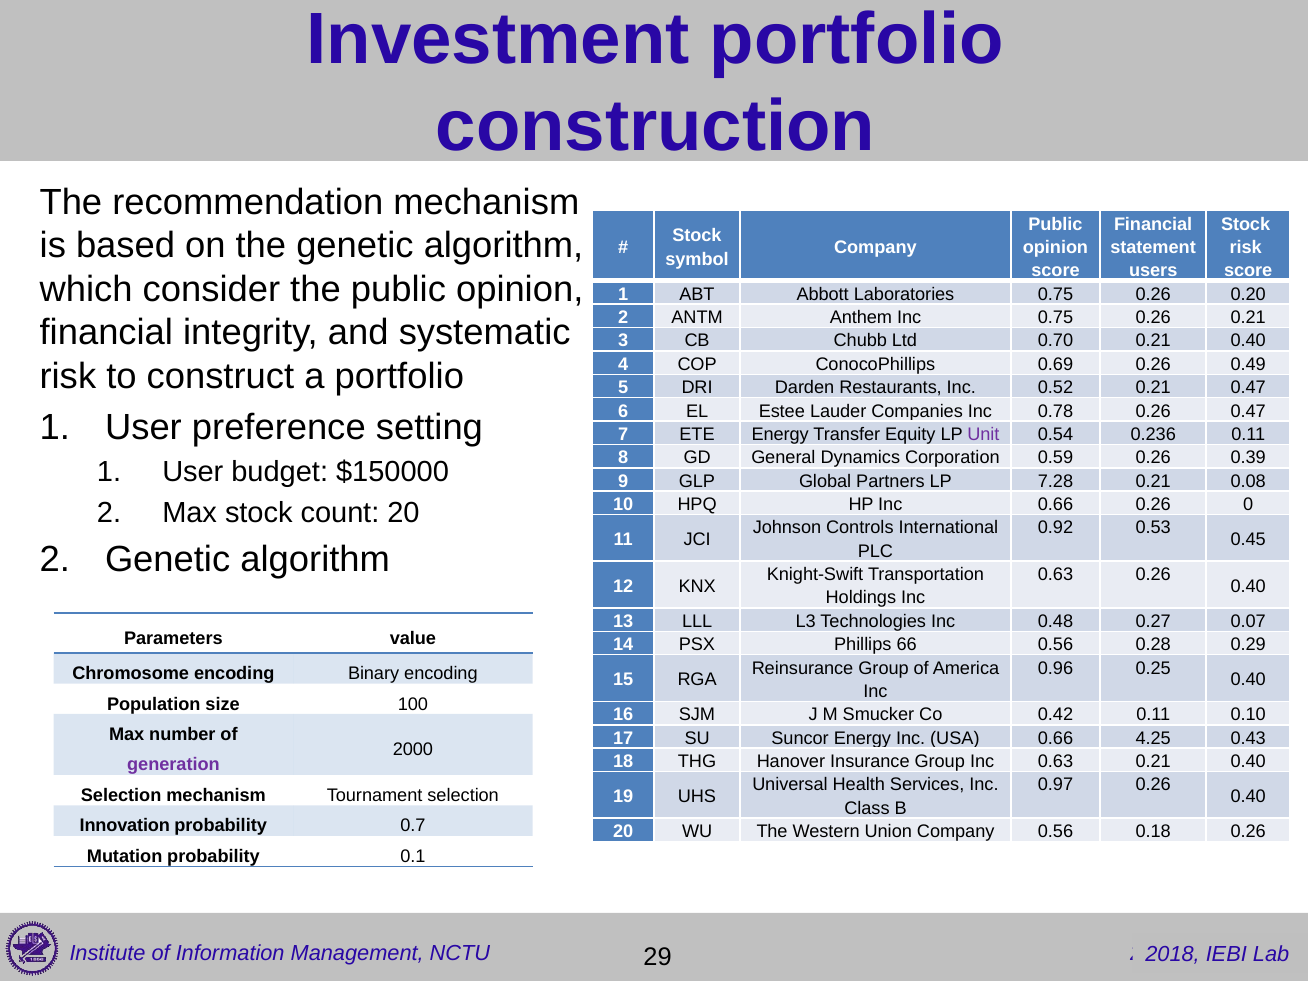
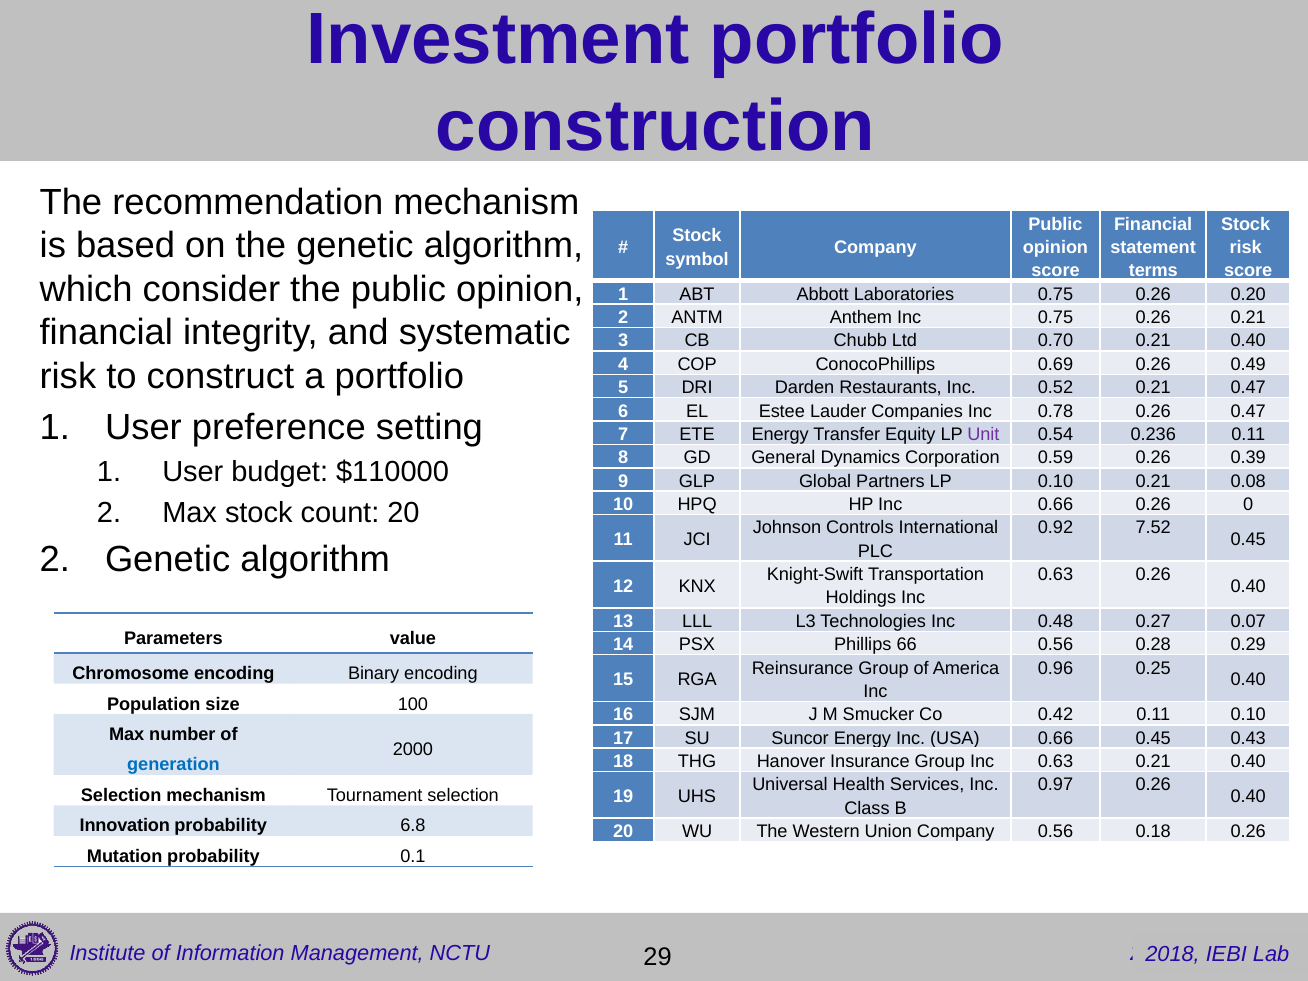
users: users -> terms (1153, 271)
$150000: $150000 -> $110000 (393, 472)
LP 7.28: 7.28 -> 0.10 (1056, 481)
0.53: 0.53 -> 7.52 (1153, 528)
0.66 4.25: 4.25 -> 0.45 (1153, 738)
generation colour: purple -> blue (173, 765)
0.7: 0.7 -> 6.8 (413, 826)
